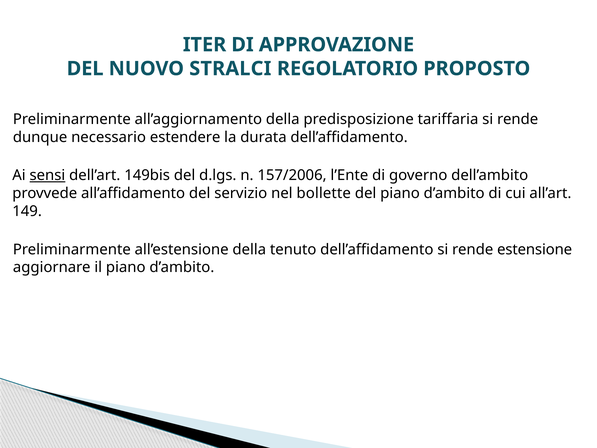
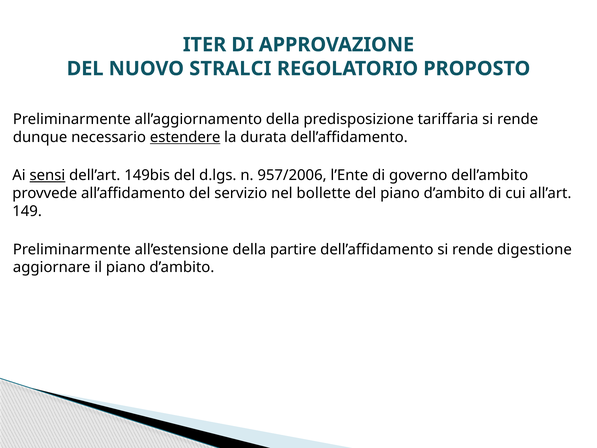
estendere underline: none -> present (185, 137)
157/2006: 157/2006 -> 957/2006 (292, 175)
tenuto: tenuto -> partire (293, 249)
estensione: estensione -> digestione (534, 249)
